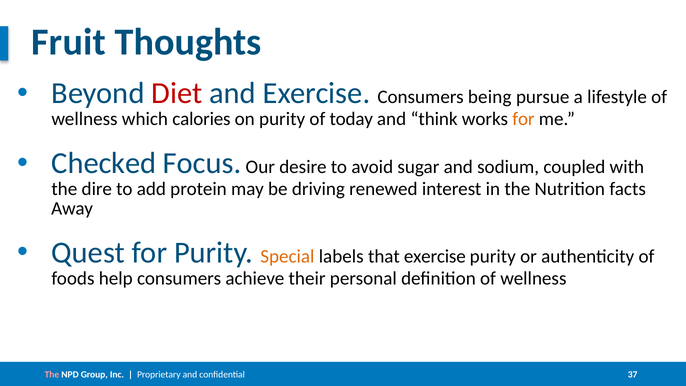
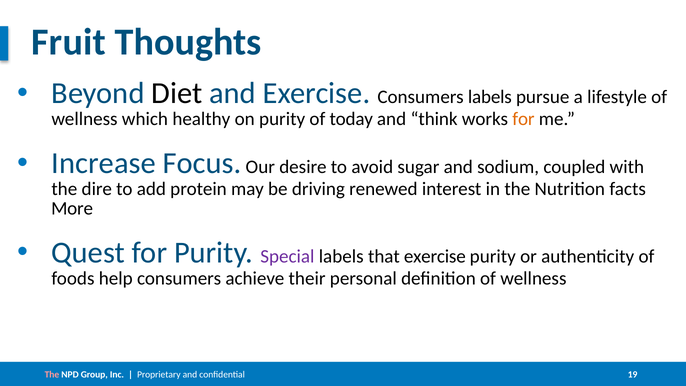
Diet colour: red -> black (177, 93)
Consumers being: being -> labels (490, 97)
calories: calories -> healthy (201, 119)
Checked: Checked -> Increase (104, 163)
Away: Away -> More (72, 208)
Special colour: orange -> purple (287, 257)
37: 37 -> 19 (633, 374)
